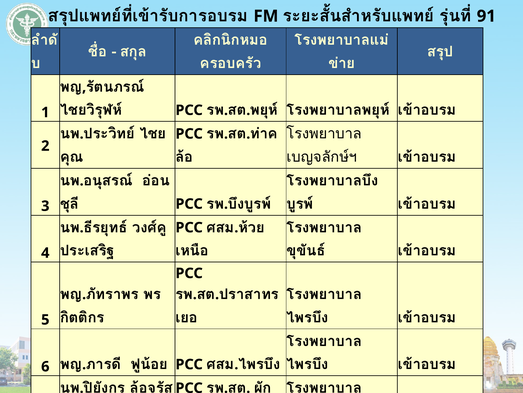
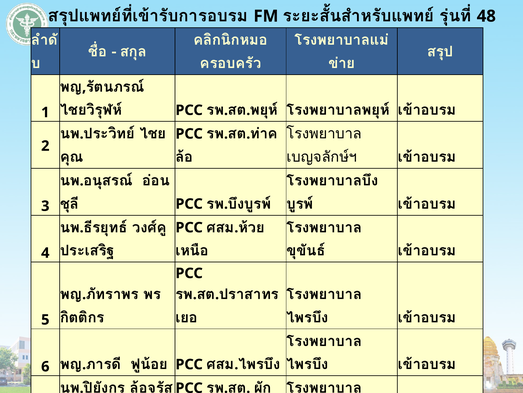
91: 91 -> 48 (486, 16)
